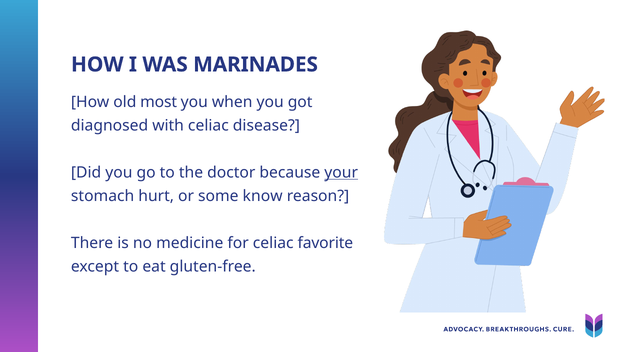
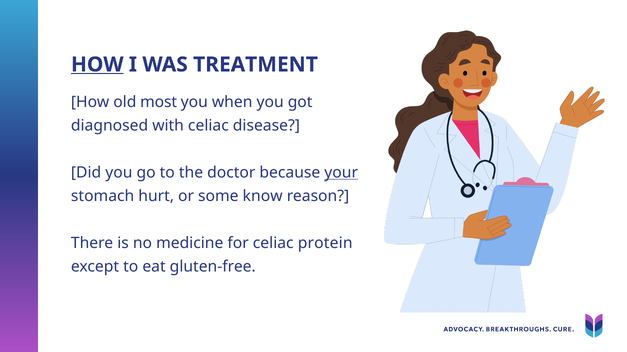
HOW underline: none -> present (97, 65)
MARINADES: MARINADES -> TREATMENT (255, 65)
favorite: favorite -> protein (325, 243)
